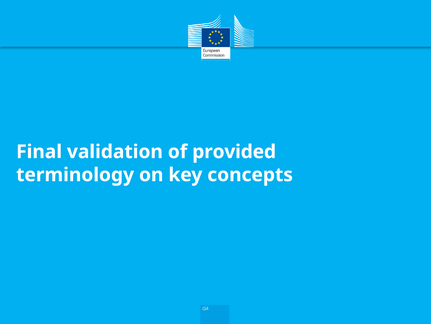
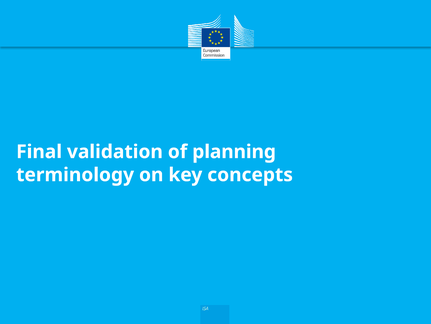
provided: provided -> planning (234, 151)
